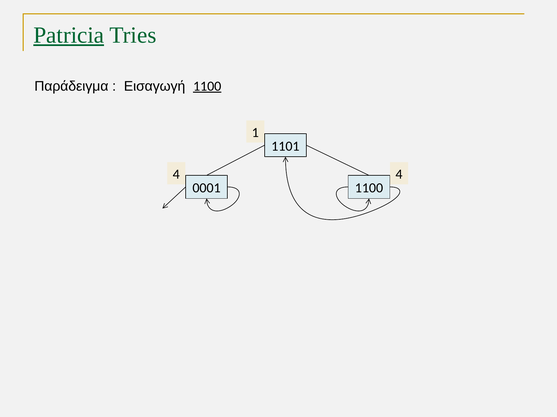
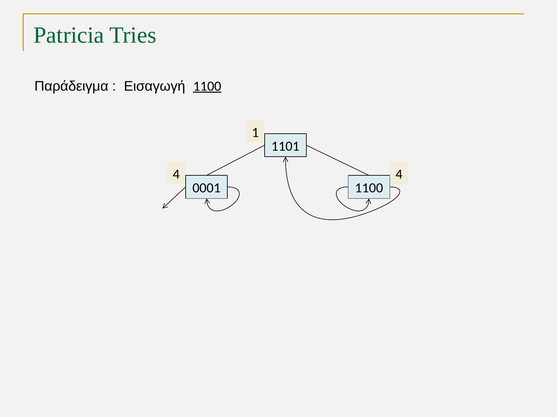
Patricia underline: present -> none (69, 35)
